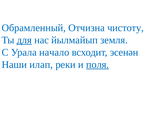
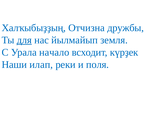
Обрамленный: Обрамленный -> Халҡыбыҙҙың (34, 28)
чистоту: чистоту -> дружбы (126, 28)
эсенән: эсенән -> күрҙек (124, 52)
поля underline: present -> none (98, 65)
